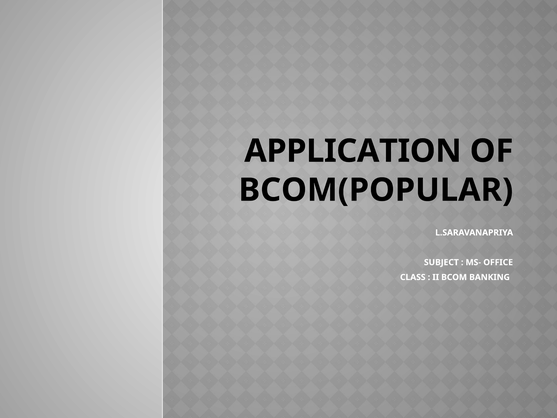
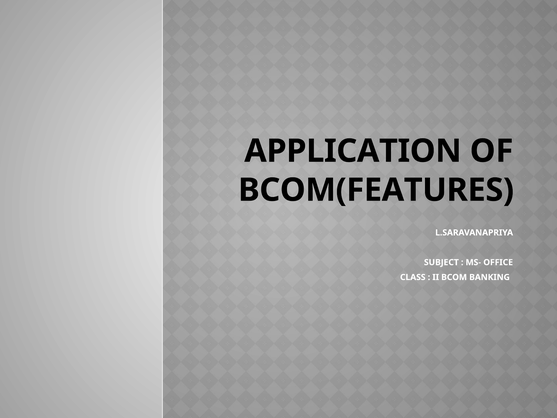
BCOM(POPULAR: BCOM(POPULAR -> BCOM(FEATURES (376, 190)
